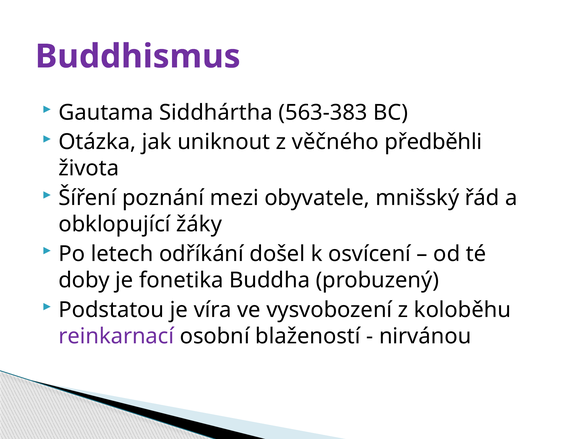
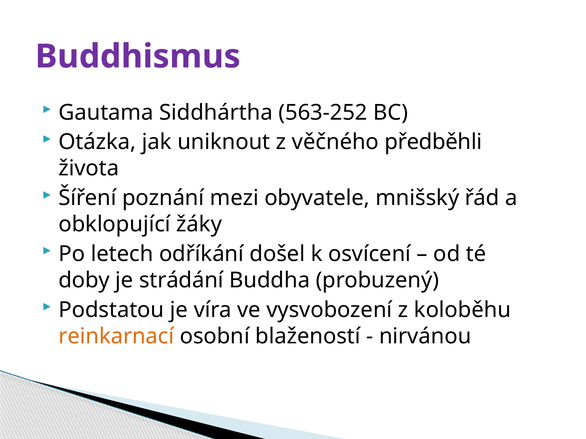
563-383: 563-383 -> 563-252 (323, 113)
fonetika: fonetika -> strádání (181, 281)
reinkarnací colour: purple -> orange (116, 337)
